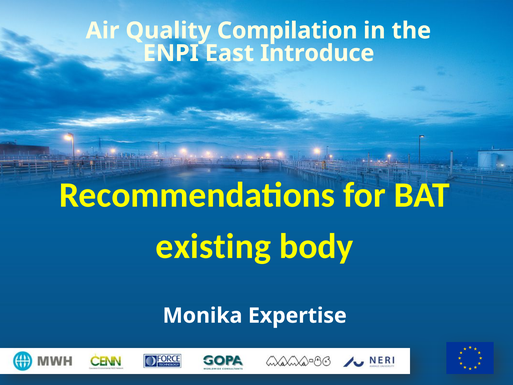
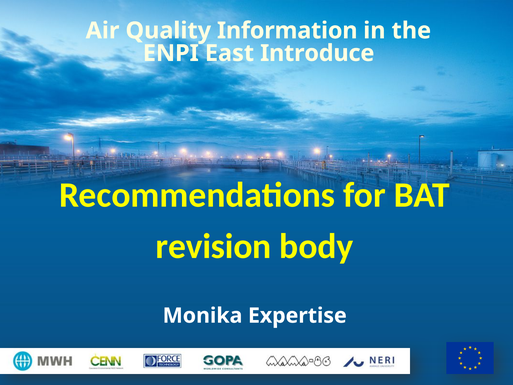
Compilation: Compilation -> Information (287, 31)
existing: existing -> revision (214, 246)
